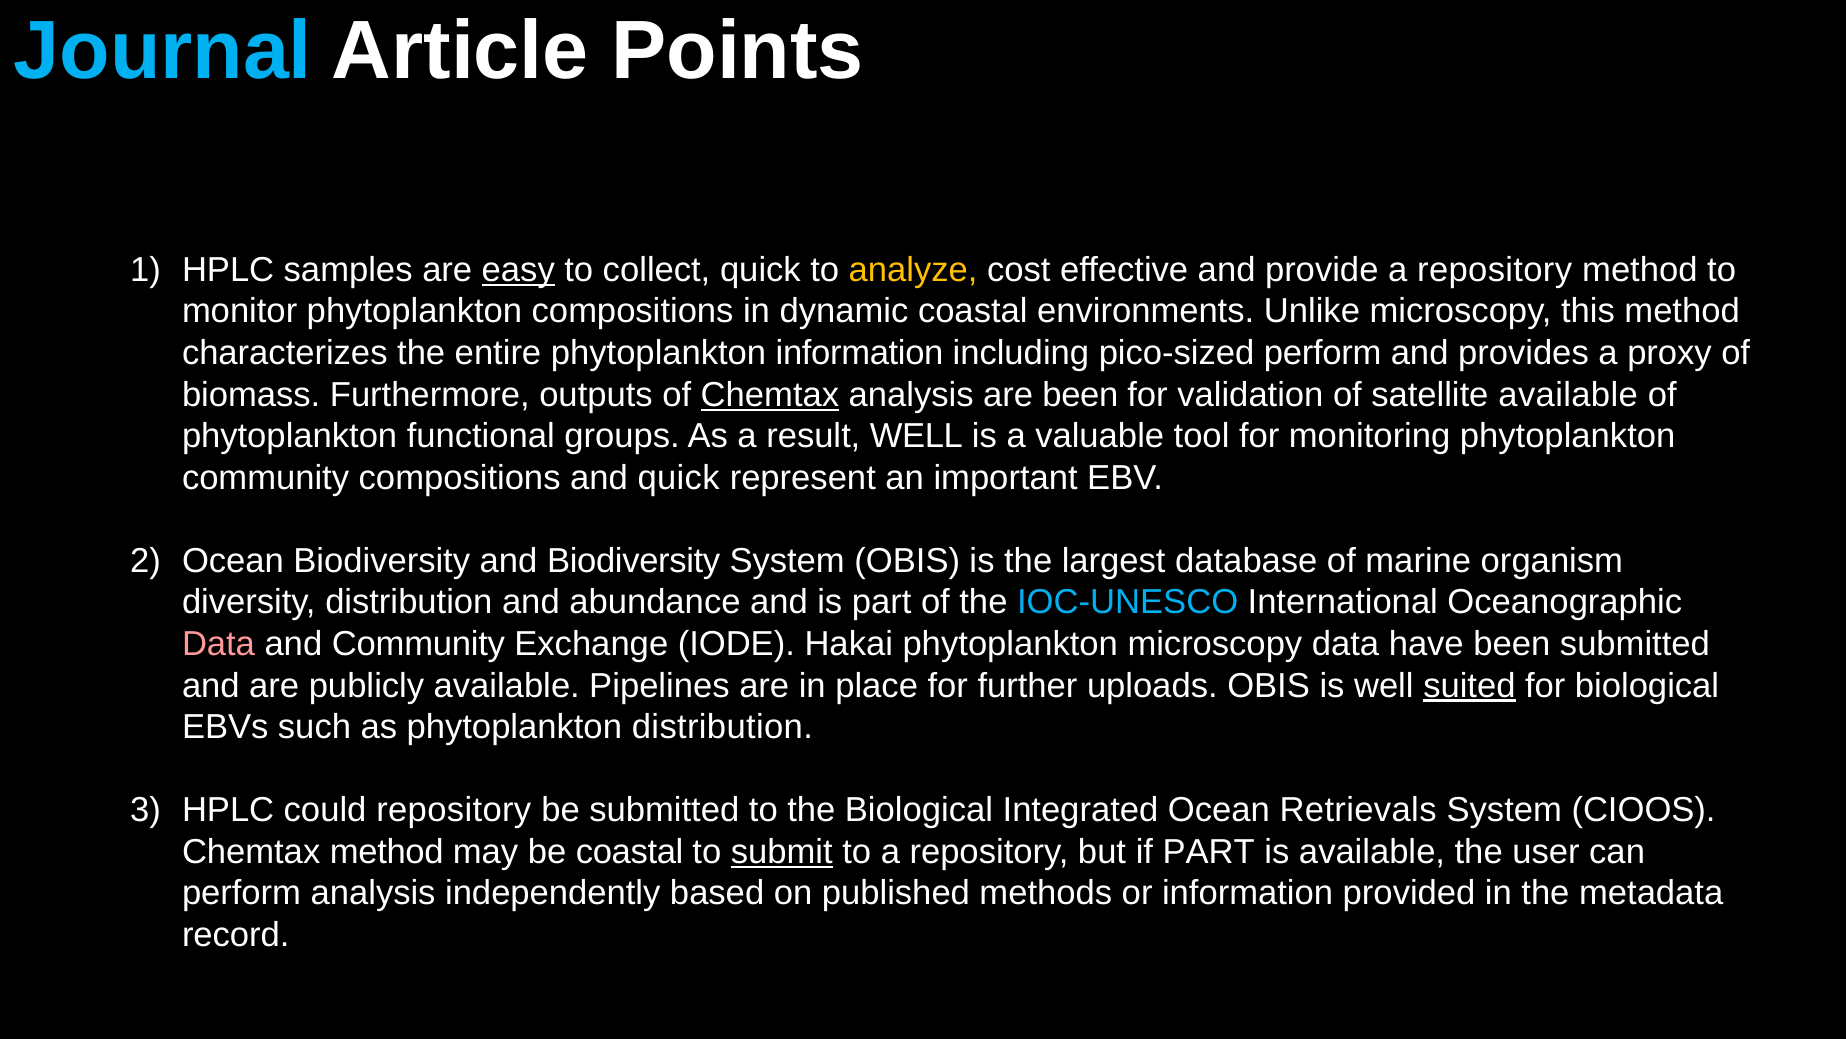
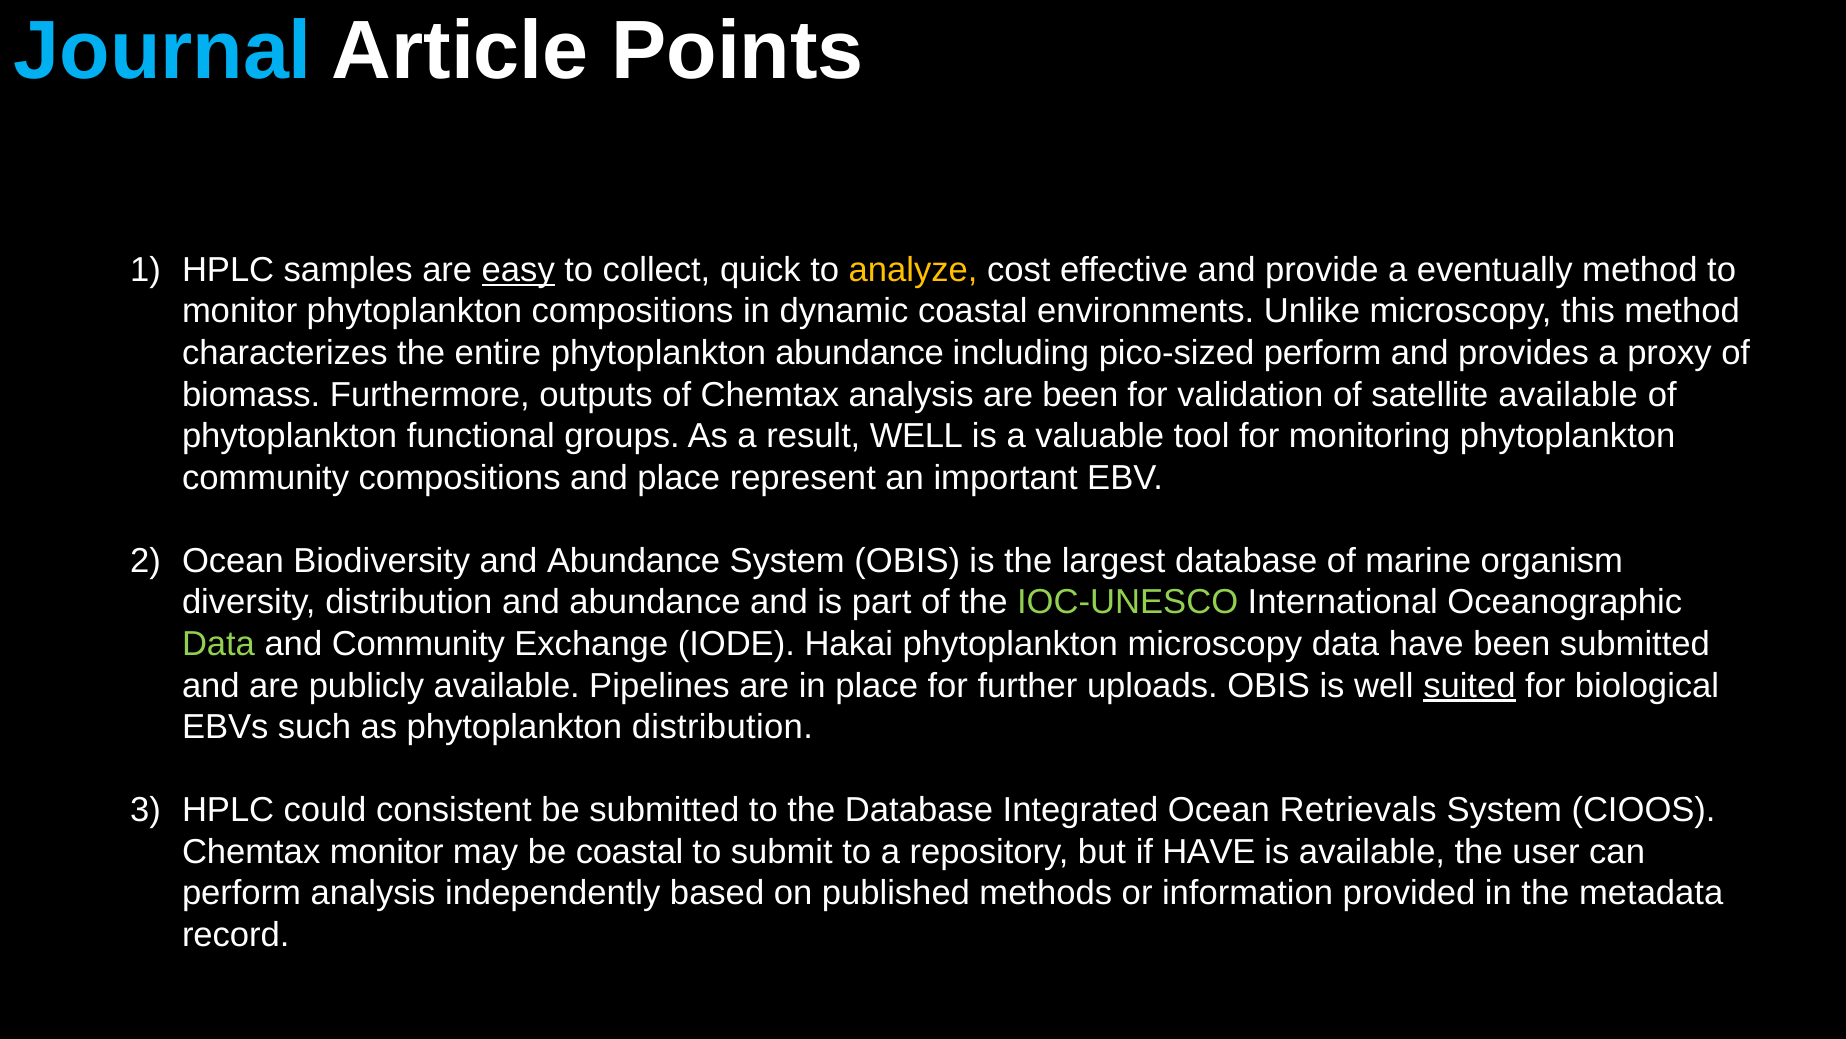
provide a repository: repository -> eventually (1495, 270)
phytoplankton information: information -> abundance (860, 353)
Chemtax underline: present -> none (770, 394)
and quick: quick -> place (679, 478)
Biodiversity and Biodiversity: Biodiversity -> Abundance (634, 561)
IOC-UNESCO colour: light blue -> light green (1128, 602)
Data colour: pink -> light green (218, 644)
could repository: repository -> consistent (454, 810)
the Biological: Biological -> Database (919, 810)
Chemtax method: method -> monitor (387, 851)
submit underline: present -> none (782, 851)
if PART: PART -> HAVE (1209, 851)
